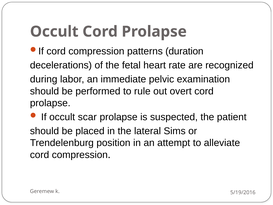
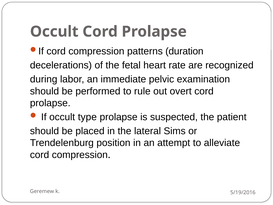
scar: scar -> type (87, 117)
